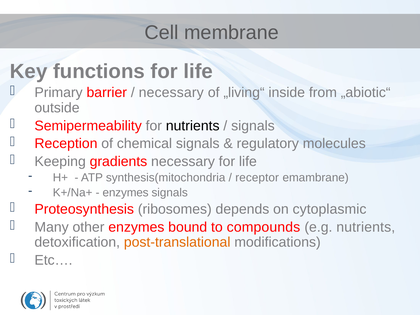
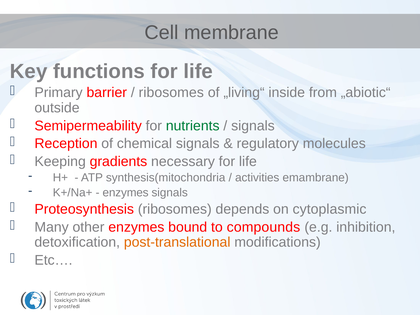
necessary: necessary -> ribosomes (171, 93)
nutrients colour: black -> green (193, 126)
receptor: receptor -> activities (257, 178)
e.g nutrients: nutrients -> inhibition (366, 227)
